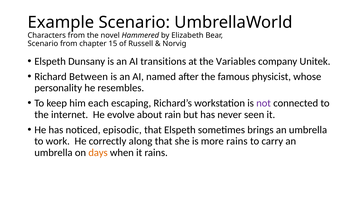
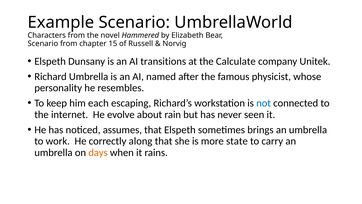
Variables: Variables -> Calculate (236, 61)
Richard Between: Between -> Umbrella (89, 76)
not colour: purple -> blue (264, 103)
episodic: episodic -> assumes (122, 130)
more rains: rains -> state (237, 141)
